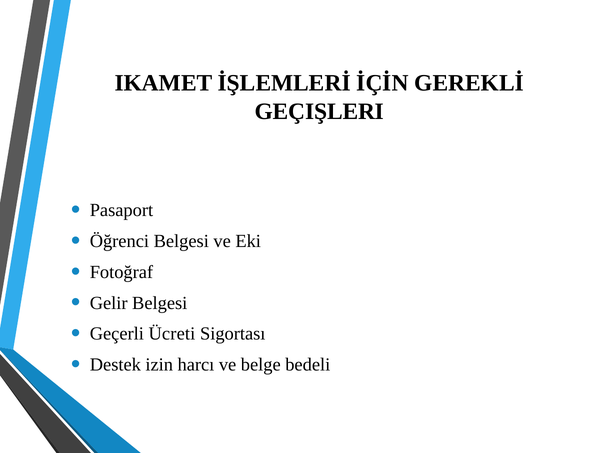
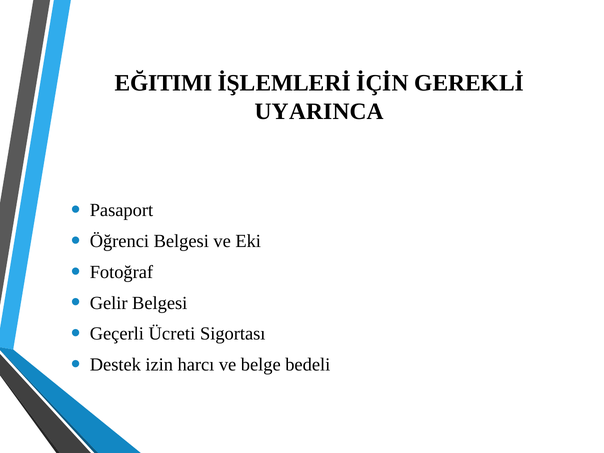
IKAMET: IKAMET -> EĞITIMI (164, 83)
GEÇIŞLERI: GEÇIŞLERI -> UYARINCA (319, 111)
